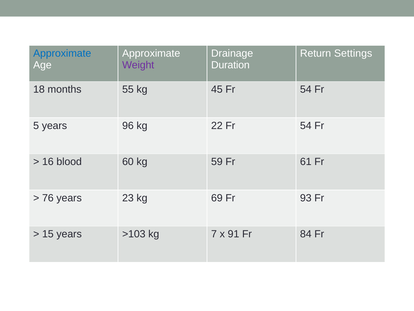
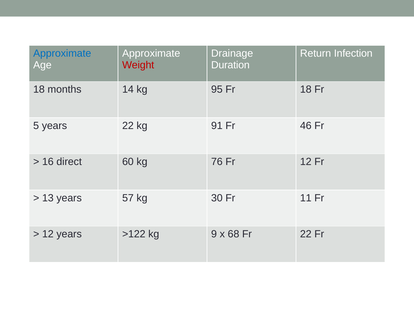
Settings: Settings -> Infection (353, 53)
Weight colour: purple -> red (138, 65)
55: 55 -> 14 (128, 89)
45: 45 -> 95 (217, 89)
54: 54 -> 18 (306, 89)
years 96: 96 -> 22 (128, 126)
22: 22 -> 91 (217, 126)
54: 54 -> 46 (306, 126)
blood: blood -> direct (69, 162)
59: 59 -> 76 (217, 162)
Fr 61: 61 -> 12 (306, 162)
76: 76 -> 13 (48, 198)
23: 23 -> 57 (128, 198)
69: 69 -> 30 (217, 198)
93: 93 -> 11 (306, 198)
15: 15 -> 12 (48, 234)
>103: >103 -> >122 (134, 234)
7: 7 -> 9 (214, 234)
91: 91 -> 68 (233, 234)
Fr 84: 84 -> 22 (306, 234)
